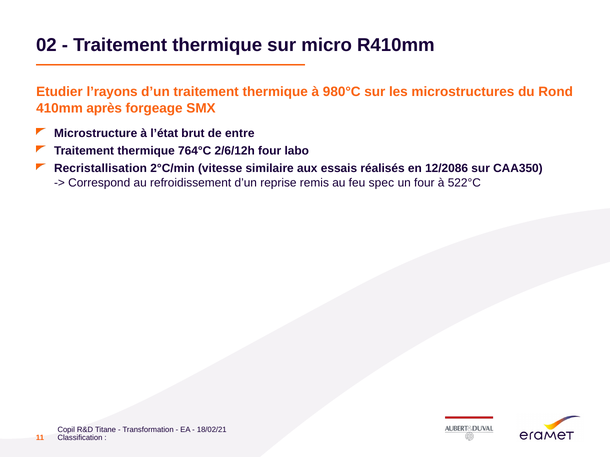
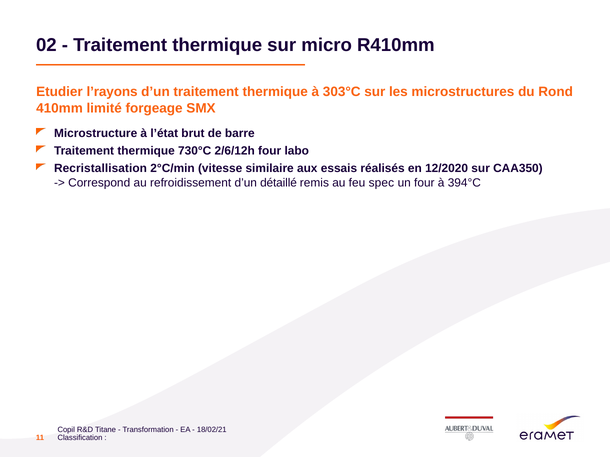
980°C: 980°C -> 303°C (342, 92)
après: après -> limité (104, 108)
entre: entre -> barre (240, 133)
764°C: 764°C -> 730°C (195, 151)
12/2086: 12/2086 -> 12/2020 (447, 169)
reprise: reprise -> détaillé (278, 183)
522°C: 522°C -> 394°C (464, 183)
